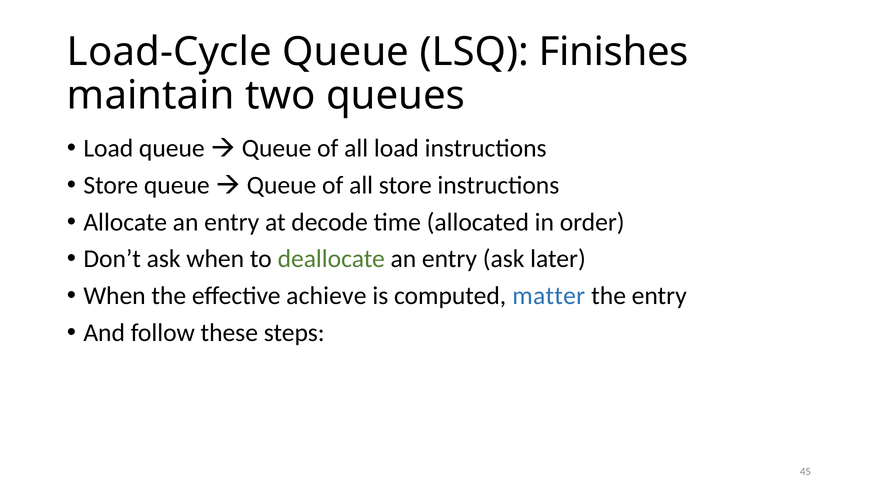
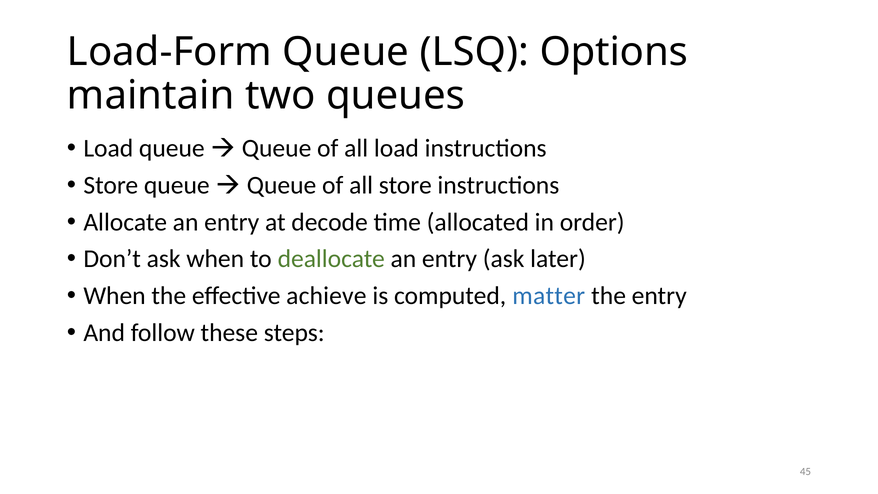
Load-Cycle: Load-Cycle -> Load-Form (170, 52)
Finishes: Finishes -> Options (614, 52)
